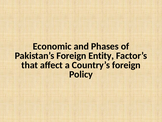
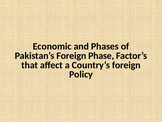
Entity: Entity -> Phase (101, 55)
